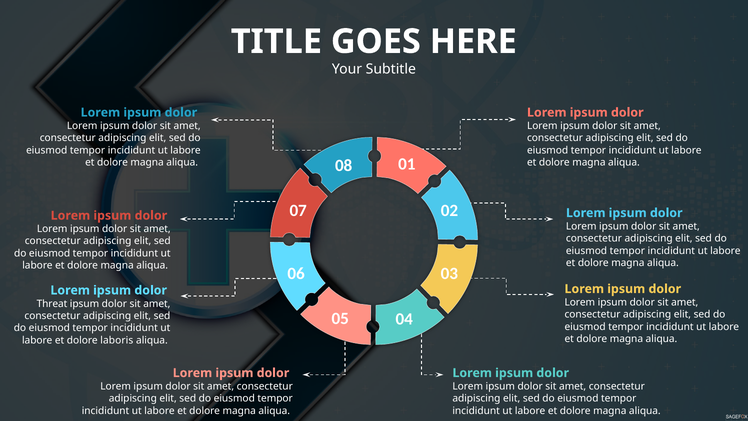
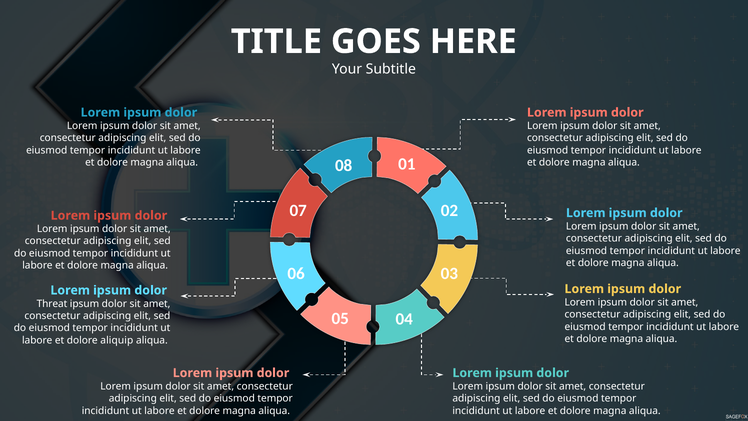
laboris: laboris -> aliquip (117, 340)
